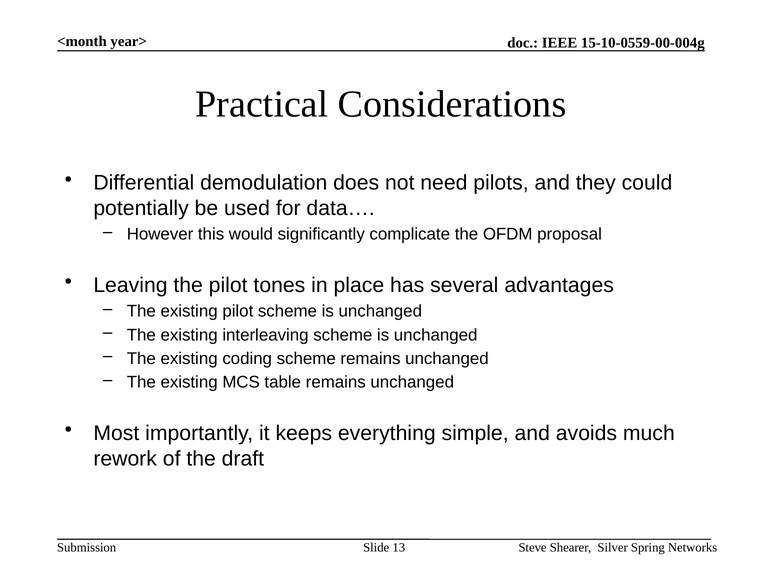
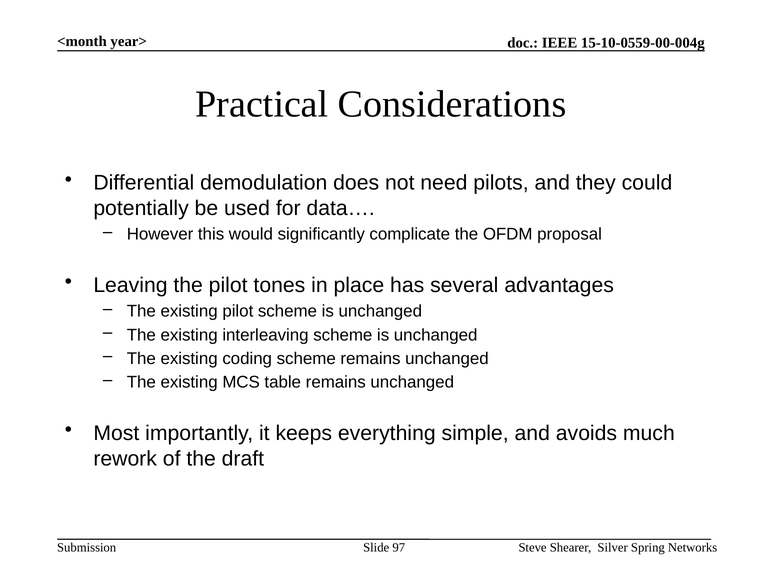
13: 13 -> 97 (399, 548)
